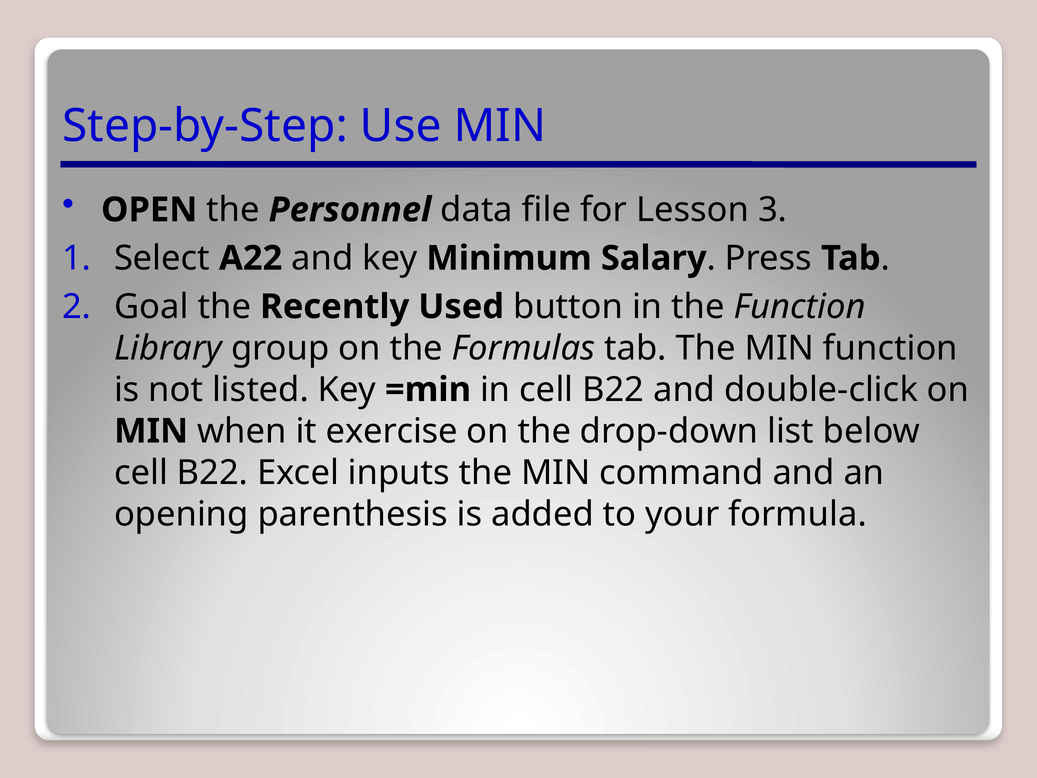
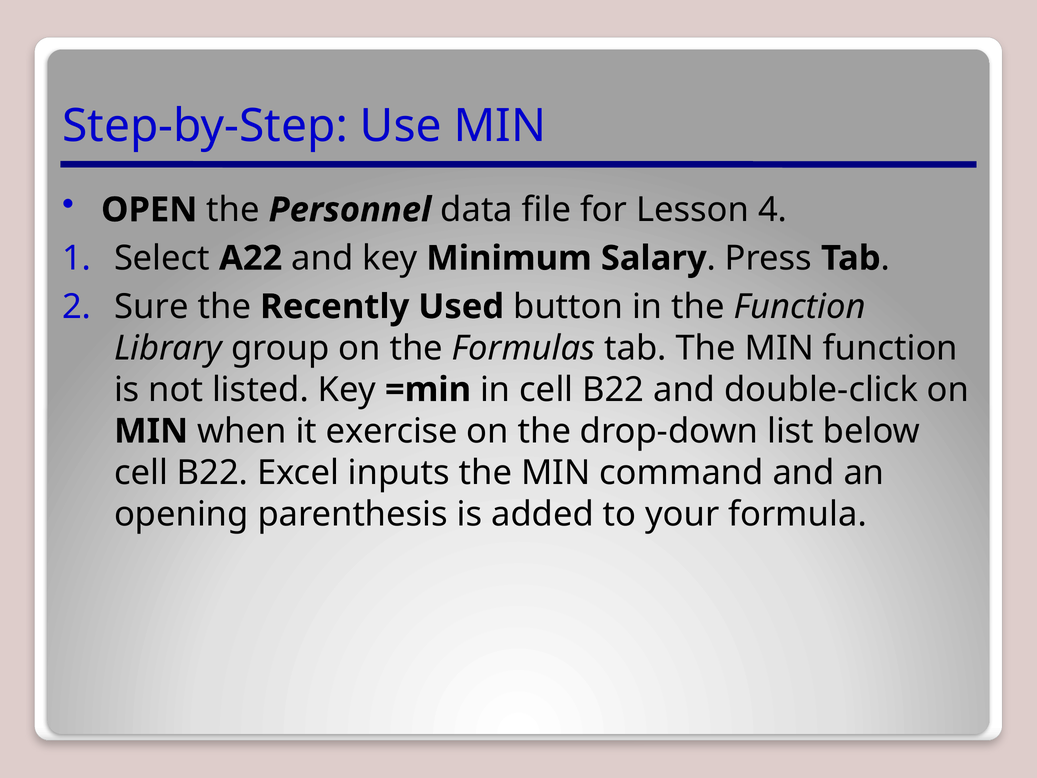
3: 3 -> 4 (773, 210)
Goal: Goal -> Sure (151, 307)
